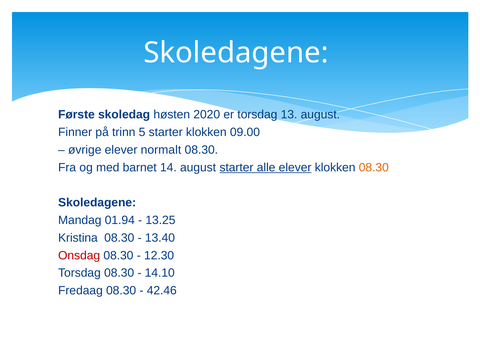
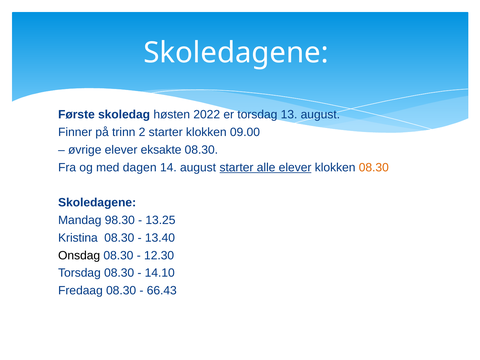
2020: 2020 -> 2022 (207, 115)
5: 5 -> 2 (142, 132)
normalt: normalt -> eksakte (161, 150)
barnet: barnet -> dagen (140, 167)
01.94: 01.94 -> 98.30 (120, 220)
Onsdag colour: red -> black (79, 255)
42.46: 42.46 -> 66.43 (162, 291)
